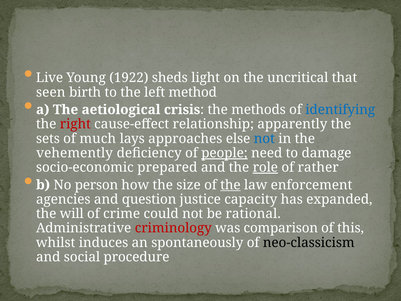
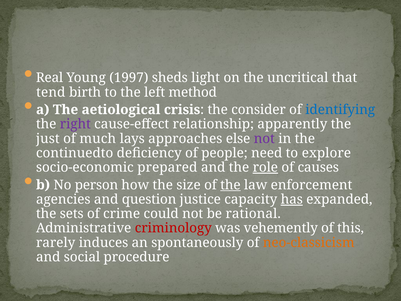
Live: Live -> Real (50, 78)
1922: 1922 -> 1997 (129, 78)
seen: seen -> tend (51, 92)
methods: methods -> consider (259, 110)
right colour: red -> purple (75, 124)
sets: sets -> just (48, 138)
not colour: blue -> purple (264, 138)
vehemently: vehemently -> continuedto (75, 153)
people underline: present -> none (224, 153)
damage: damage -> explore (326, 153)
rather: rather -> causes (318, 167)
has underline: none -> present (292, 199)
will: will -> sets (72, 214)
comparison: comparison -> vehemently (281, 228)
whilst: whilst -> rarely (56, 242)
neo-classicism colour: black -> orange (309, 242)
